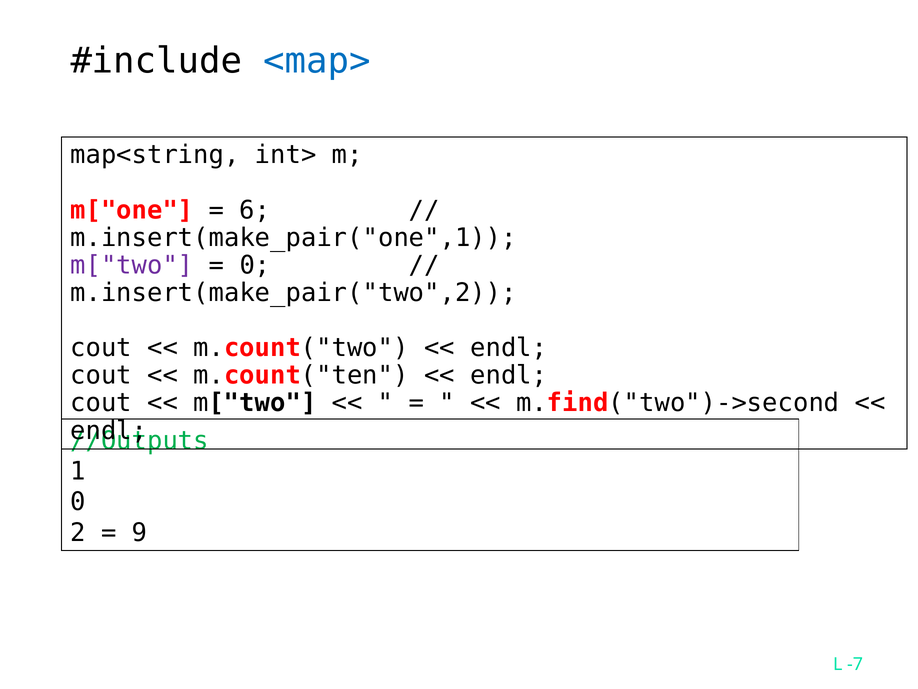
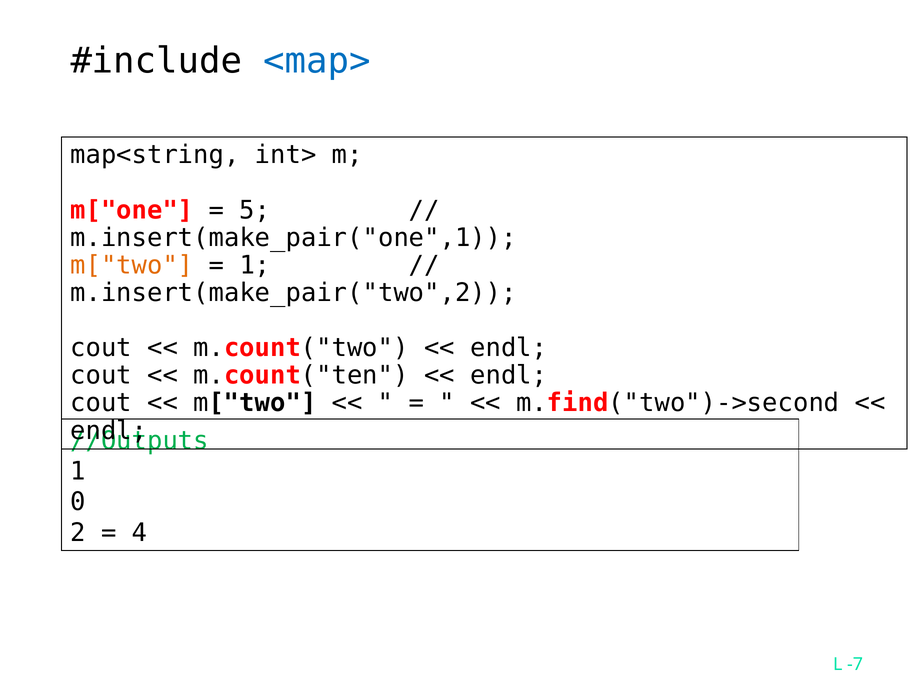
6: 6 -> 5 (255, 210)
m["two colour: purple -> orange (132, 265)
0: 0 -> 1 (255, 265)
9: 9 -> 4 (140, 532)
